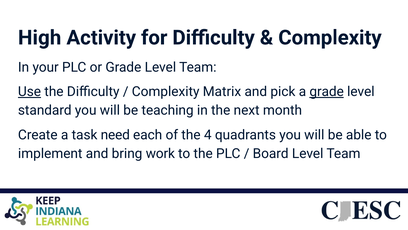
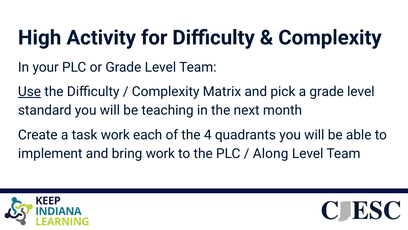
grade underline: present -> none (327, 91)
task need: need -> work (115, 135)
Board: Board -> Along (271, 153)
